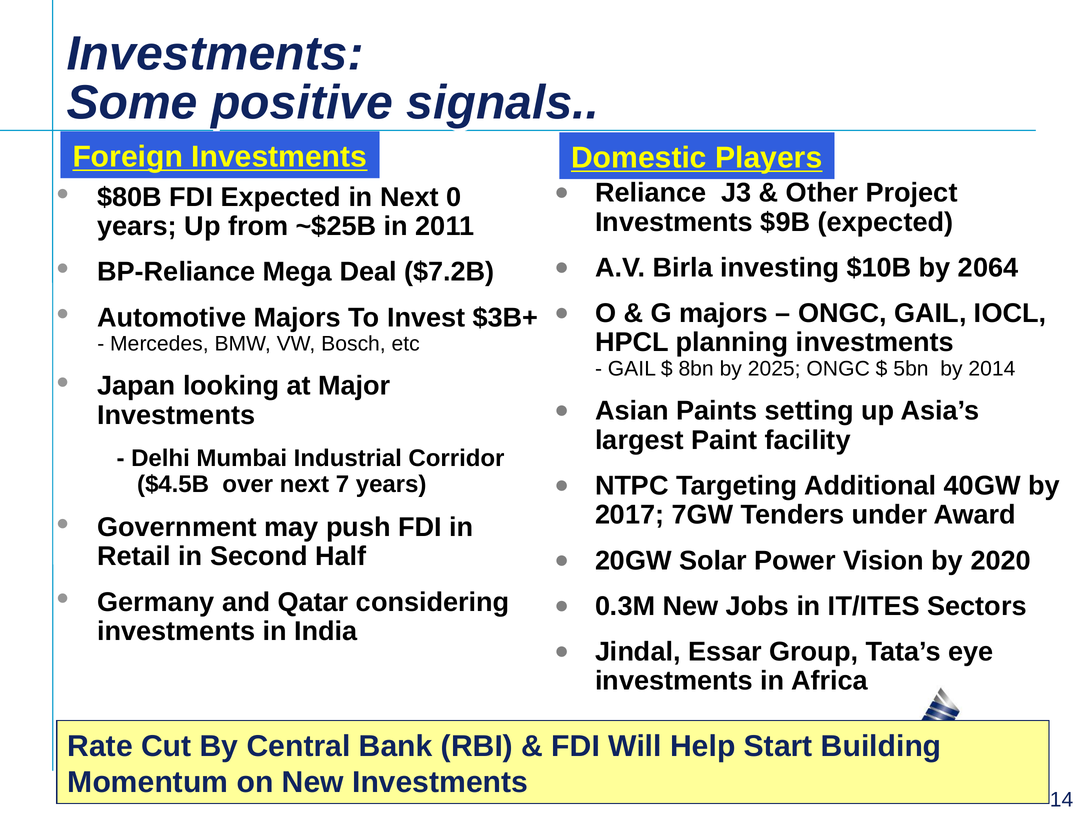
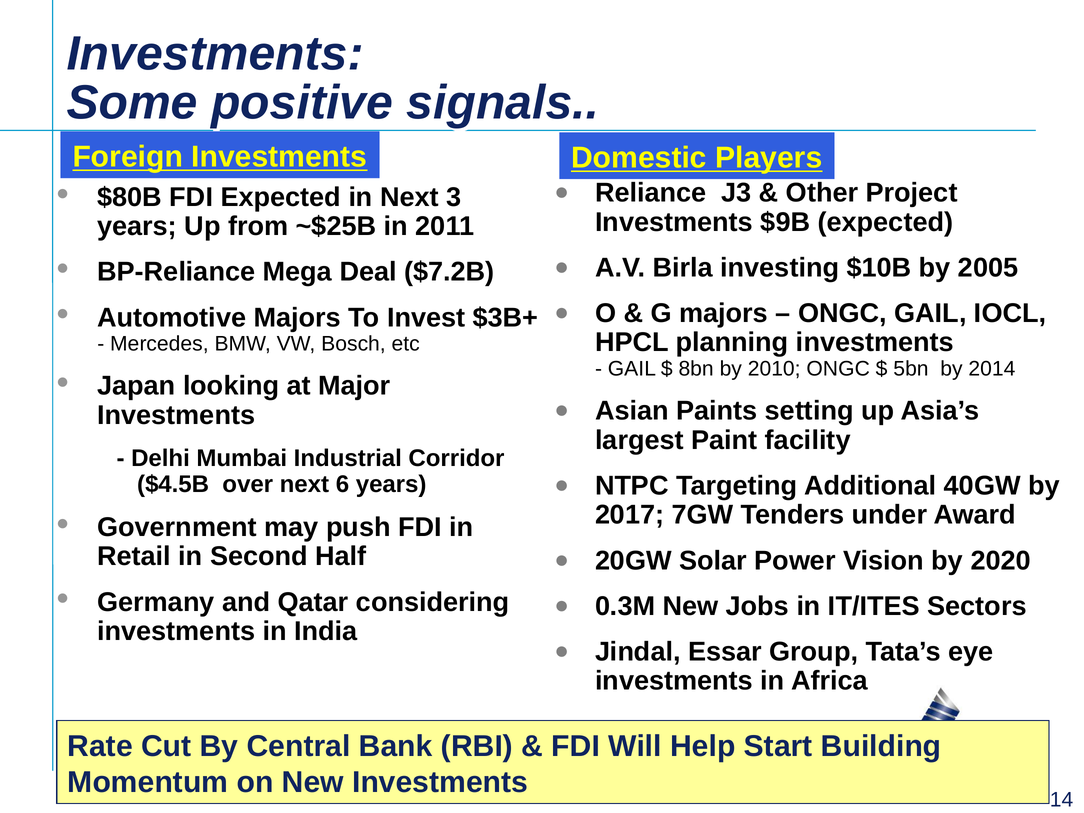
0: 0 -> 3 (454, 197)
2064: 2064 -> 2005 (988, 268)
2025: 2025 -> 2010 (774, 369)
7: 7 -> 6 (343, 484)
